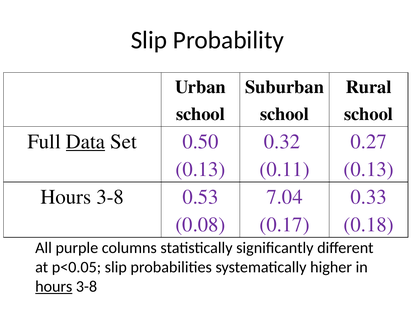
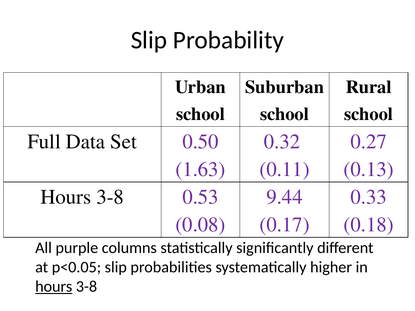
Data underline: present -> none (86, 142)
0.13: 0.13 -> 1.63 (201, 169)
7.04: 7.04 -> 9.44 (285, 197)
